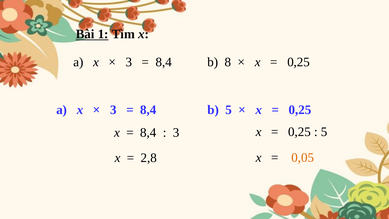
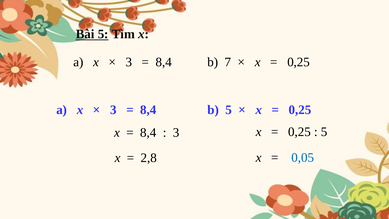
Bài 1: 1 -> 5 (103, 34)
8: 8 -> 7 (228, 62)
0,05 colour: orange -> blue (303, 157)
